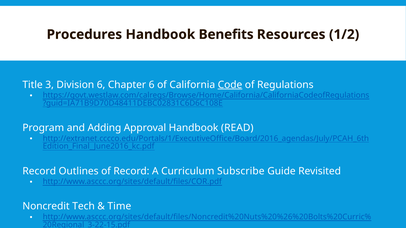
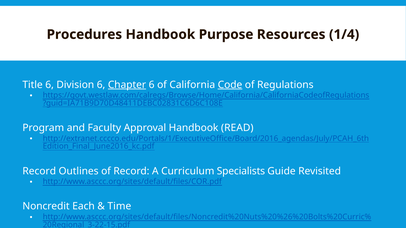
Benefits: Benefits -> Purpose (226, 35)
1/2: 1/2 -> 1/4 (344, 35)
Title 3: 3 -> 6 (50, 85)
Chapter underline: none -> present (127, 85)
Adding: Adding -> Faculty (104, 128)
Subscribe: Subscribe -> Specialists (241, 171)
Tech: Tech -> Each (84, 207)
